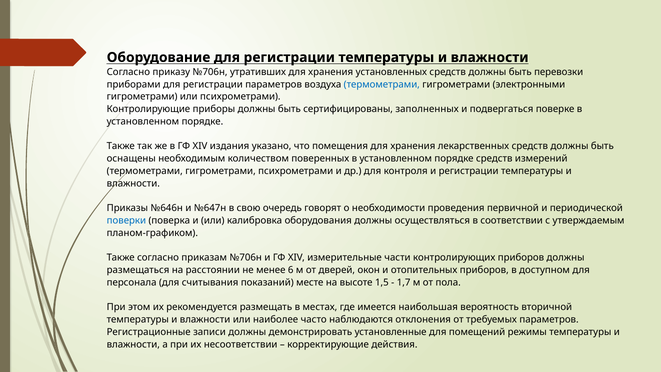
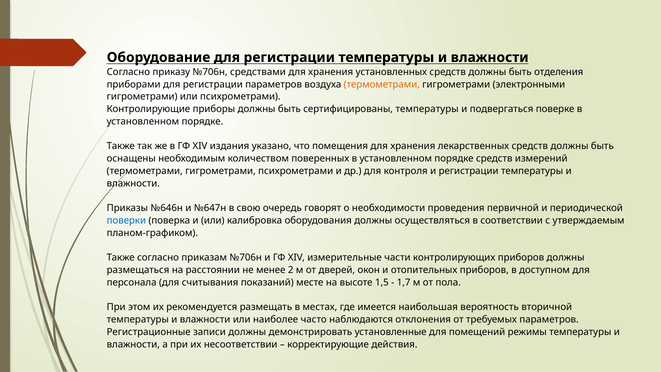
утративших: утративших -> средствами (258, 72)
перевозки: перевозки -> отделения (559, 72)
термометрами colour: blue -> orange (382, 84)
сертифицированы заполненных: заполненных -> температуры (427, 109)
6: 6 -> 2 (291, 270)
